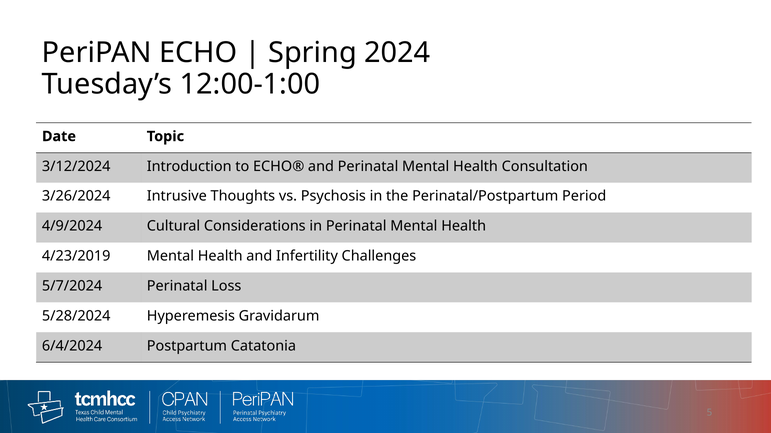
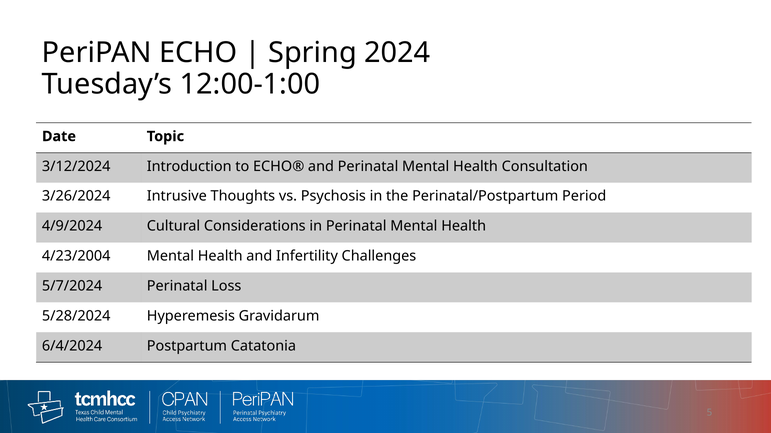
4/23/2019: 4/23/2019 -> 4/23/2004 (76, 256)
